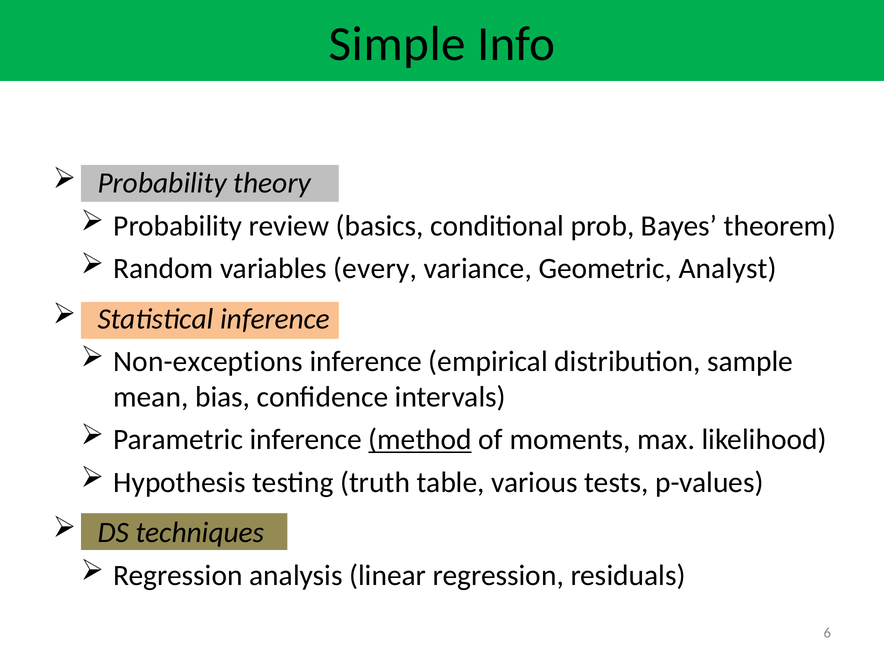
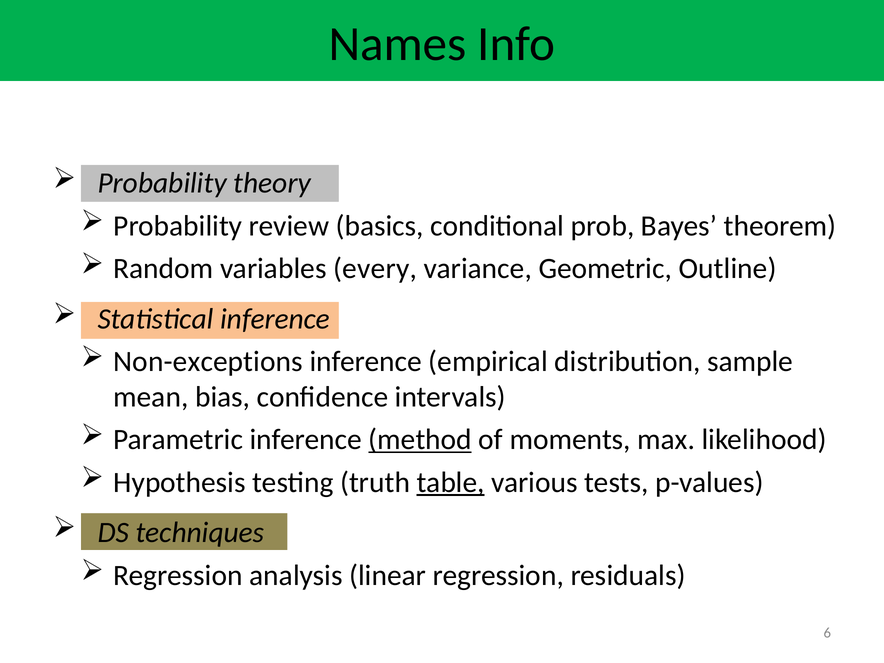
Simple: Simple -> Names (398, 44)
Analyst: Analyst -> Outline (728, 269)
table underline: none -> present (451, 482)
